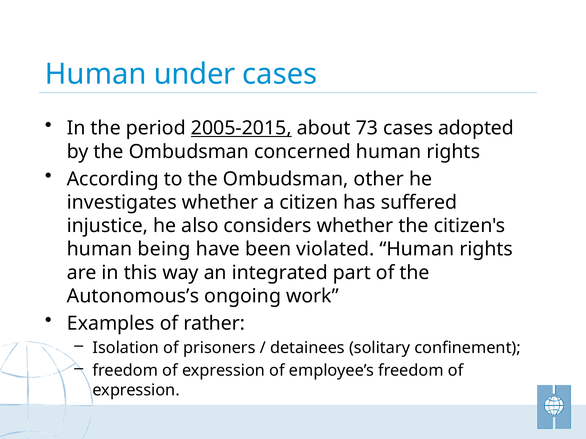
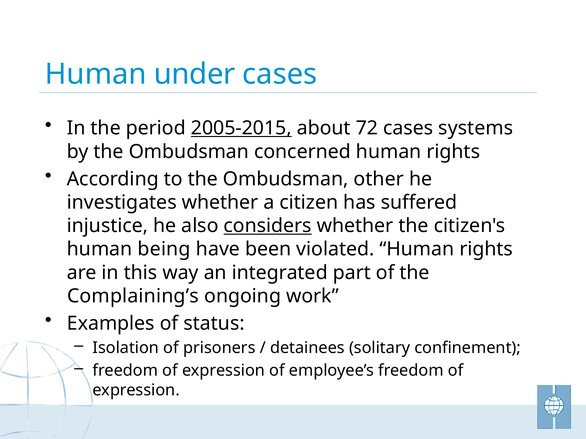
73: 73 -> 72 (367, 128)
adopted: adopted -> systems (476, 128)
considers underline: none -> present (268, 226)
Autonomous’s: Autonomous’s -> Complaining’s (133, 296)
rather: rather -> status (214, 324)
